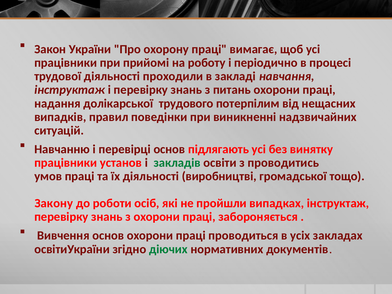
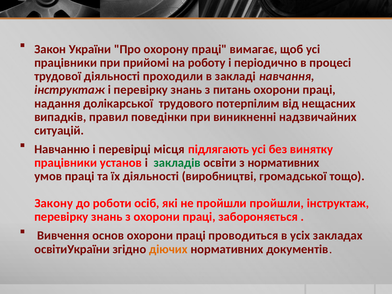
перевірці основ: основ -> місця (169, 149)
з проводитись: проводитись -> нормативних (283, 163)
пройшли випадках: випадках -> пройшли (277, 203)
діючих colour: green -> orange (168, 249)
